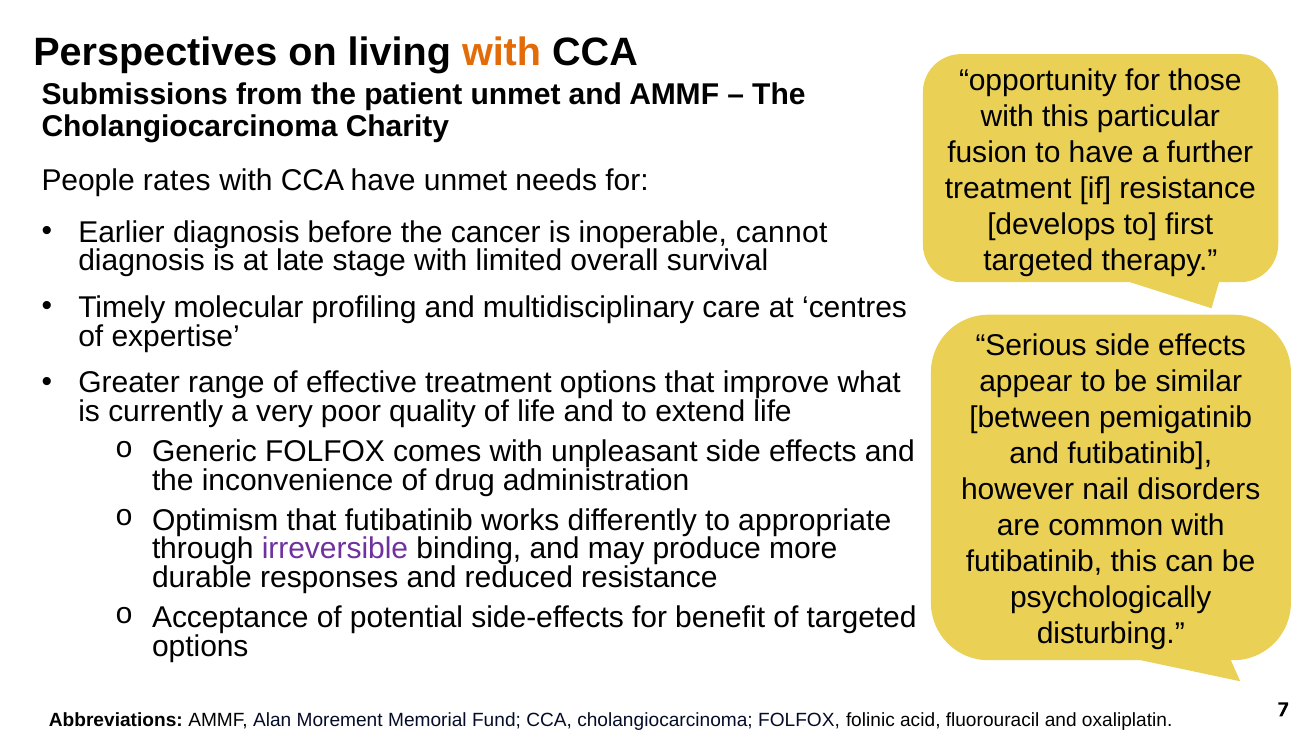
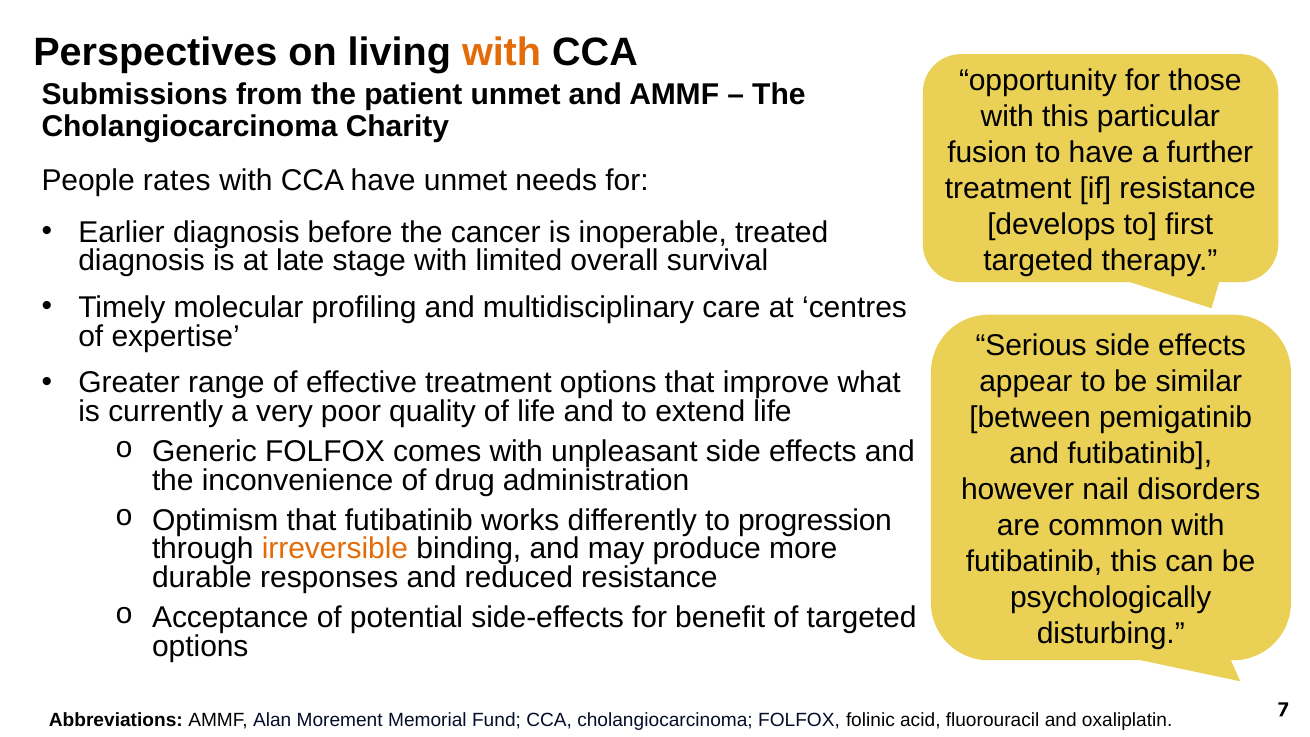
cannot: cannot -> treated (782, 232)
appropriate: appropriate -> progression (815, 520)
irreversible colour: purple -> orange (335, 549)
